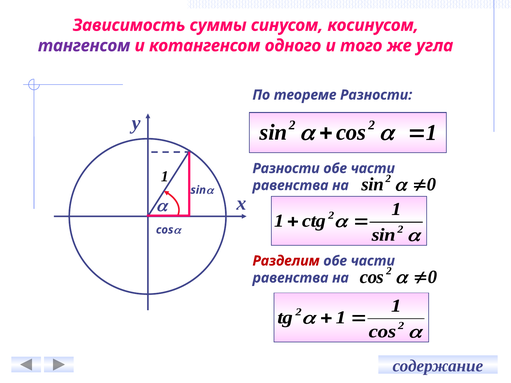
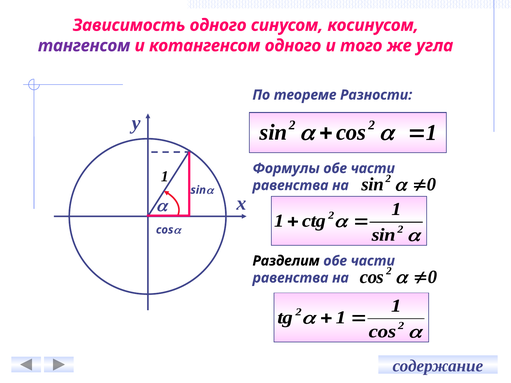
Зависимость суммы: суммы -> одного (218, 25)
Разности: Разности -> Формулы (286, 169)
Разделим colour: red -> black (286, 261)
